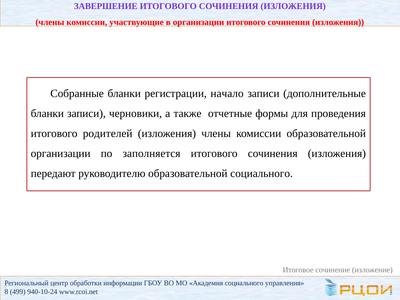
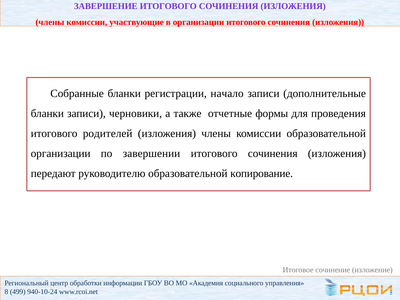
заполняется: заполняется -> завершении (151, 154)
образовательной социального: социального -> копирование (262, 174)
